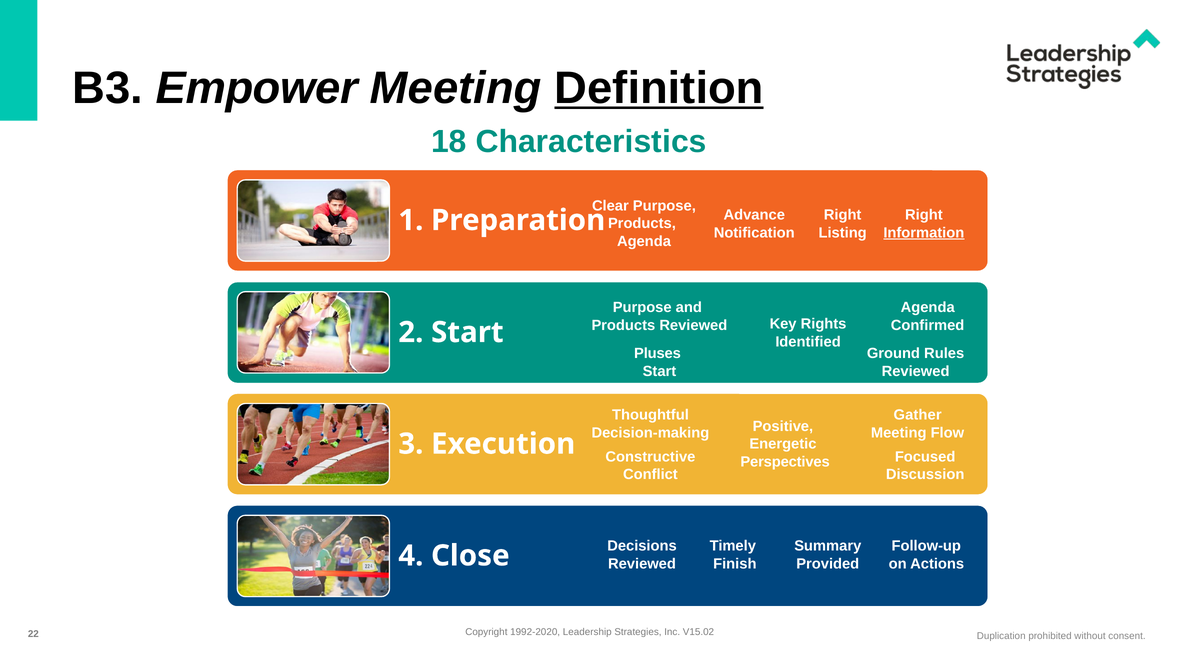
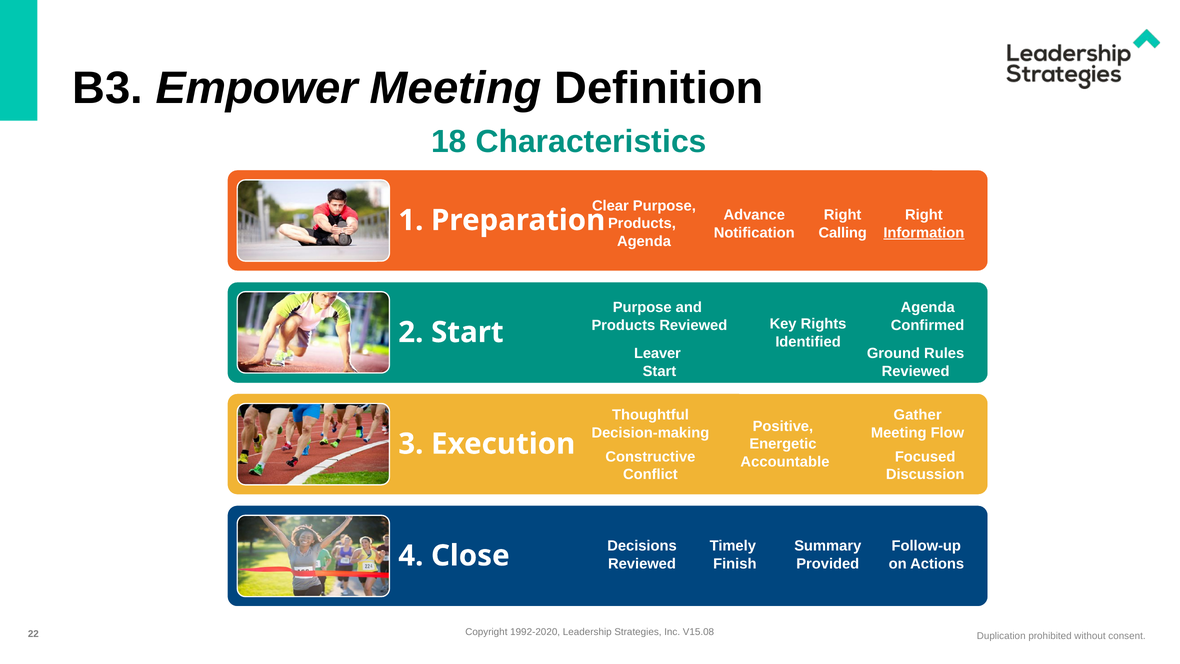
Definition underline: present -> none (659, 88)
Listing: Listing -> Calling (843, 233)
Pluses: Pluses -> Leaver (657, 353)
Perspectives: Perspectives -> Accountable (785, 461)
V15.02: V15.02 -> V15.08 (698, 632)
